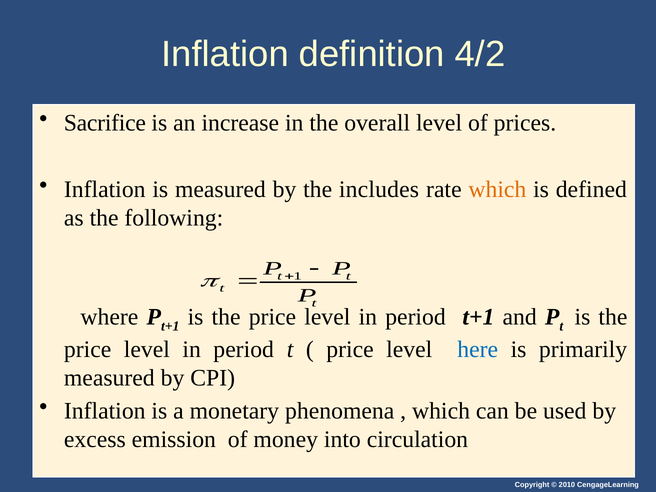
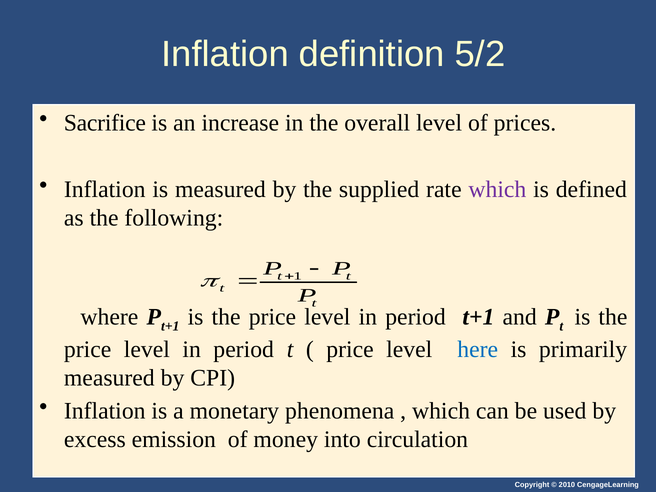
4/2: 4/2 -> 5/2 (480, 54)
includes: includes -> supplied (379, 189)
which colour: orange -> purple (497, 189)
